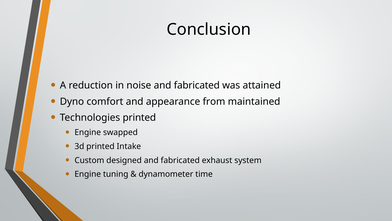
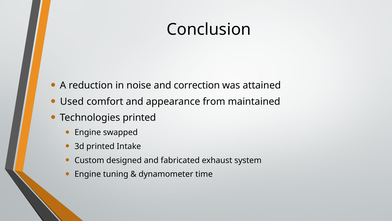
noise and fabricated: fabricated -> correction (197, 85)
Dyno: Dyno -> Used (72, 101)
